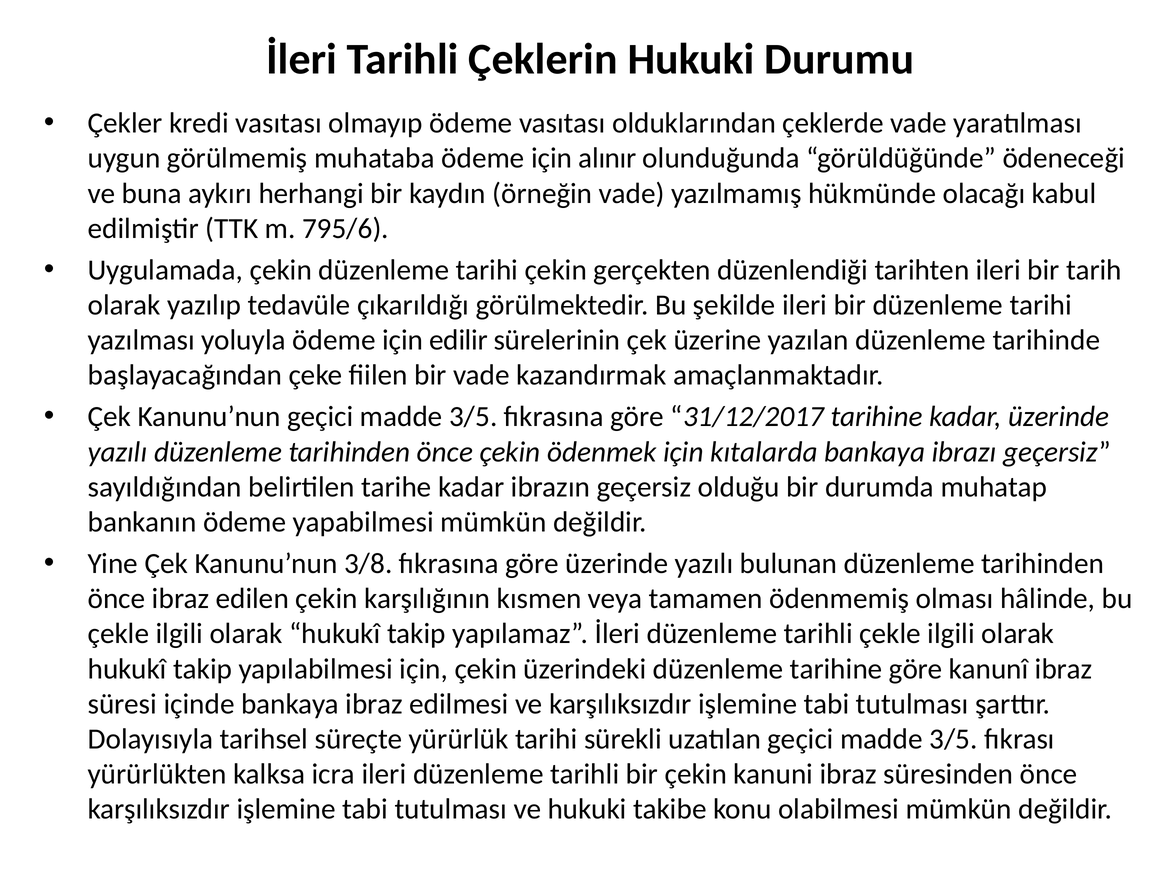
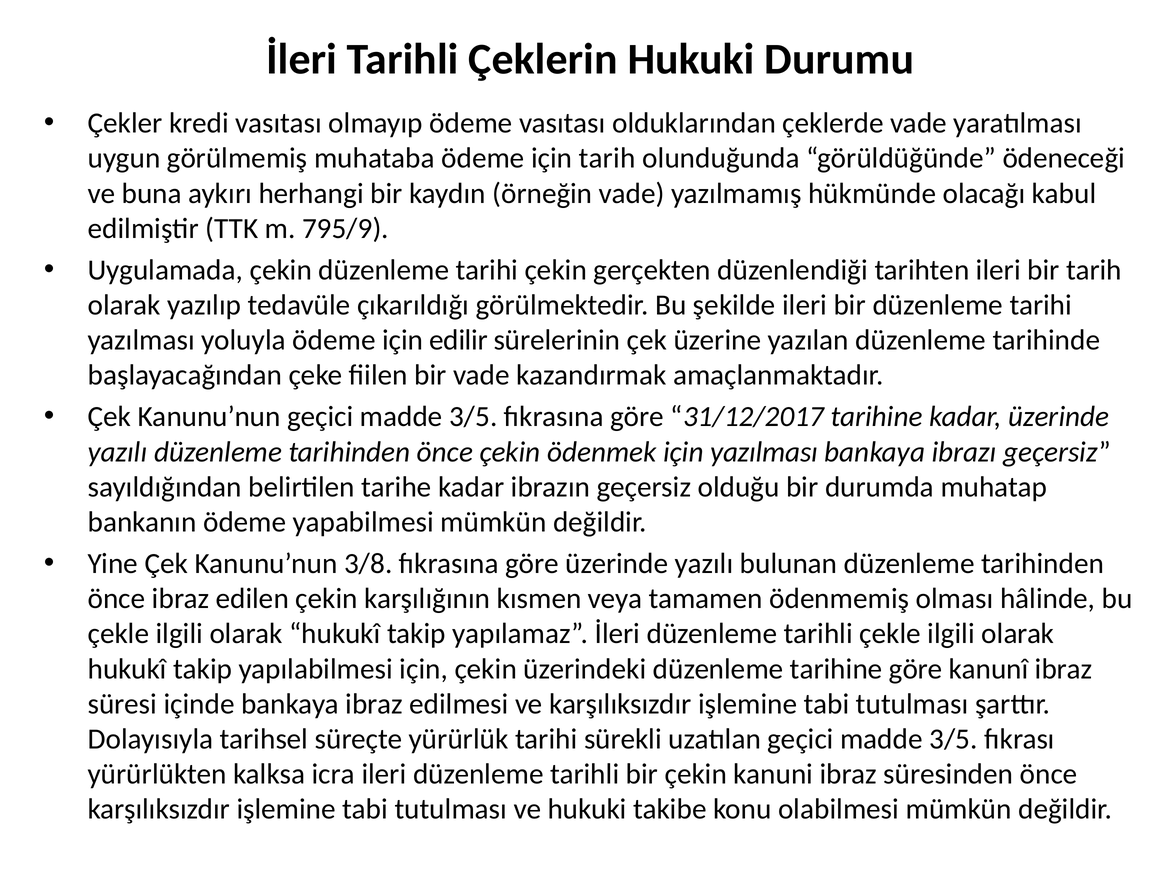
için alınır: alınır -> tarih (607, 158)
795/6: 795/6 -> 795/9 (345, 229)
için kıtalarda: kıtalarda -> yazılması (764, 452)
